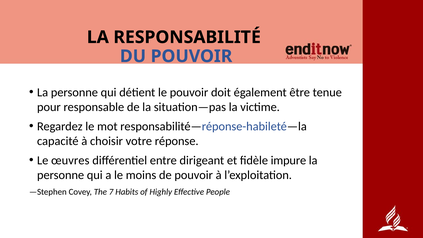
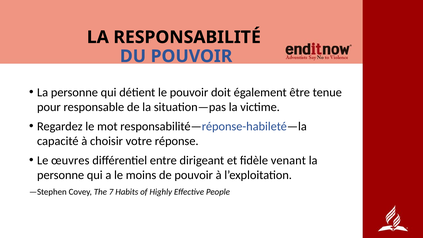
impure: impure -> venant (288, 160)
